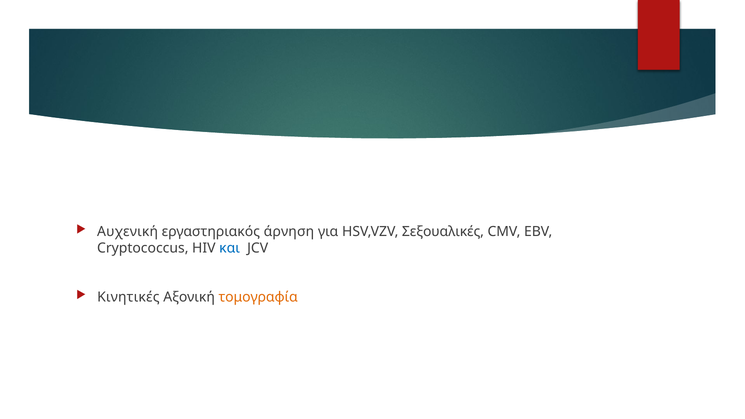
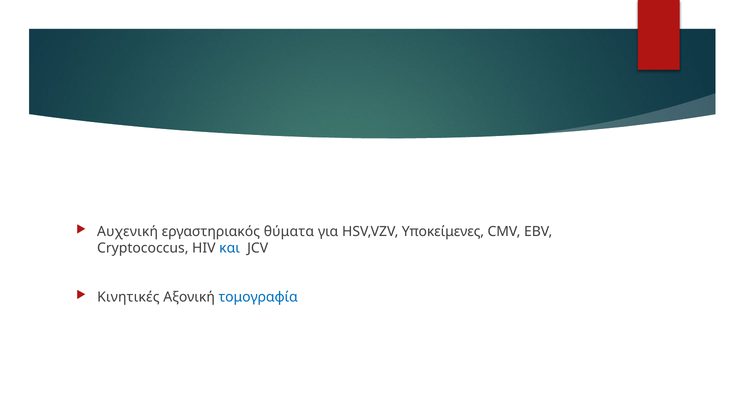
άρνηση: άρνηση -> θύματα (289, 232)
Σεξουαλικές: Σεξουαλικές -> Υποκείμενες (443, 232)
τομογραφία colour: orange -> blue (258, 297)
